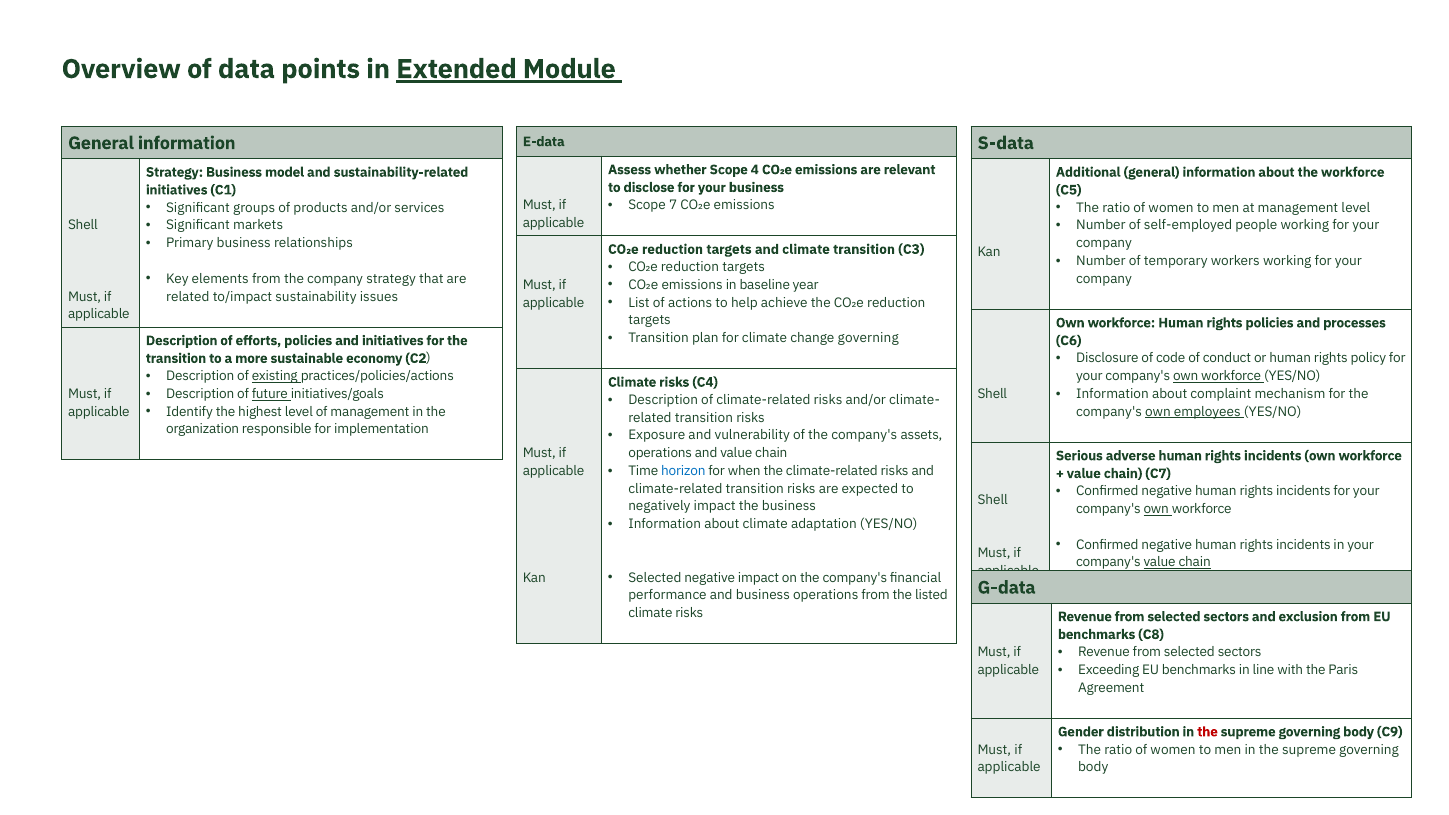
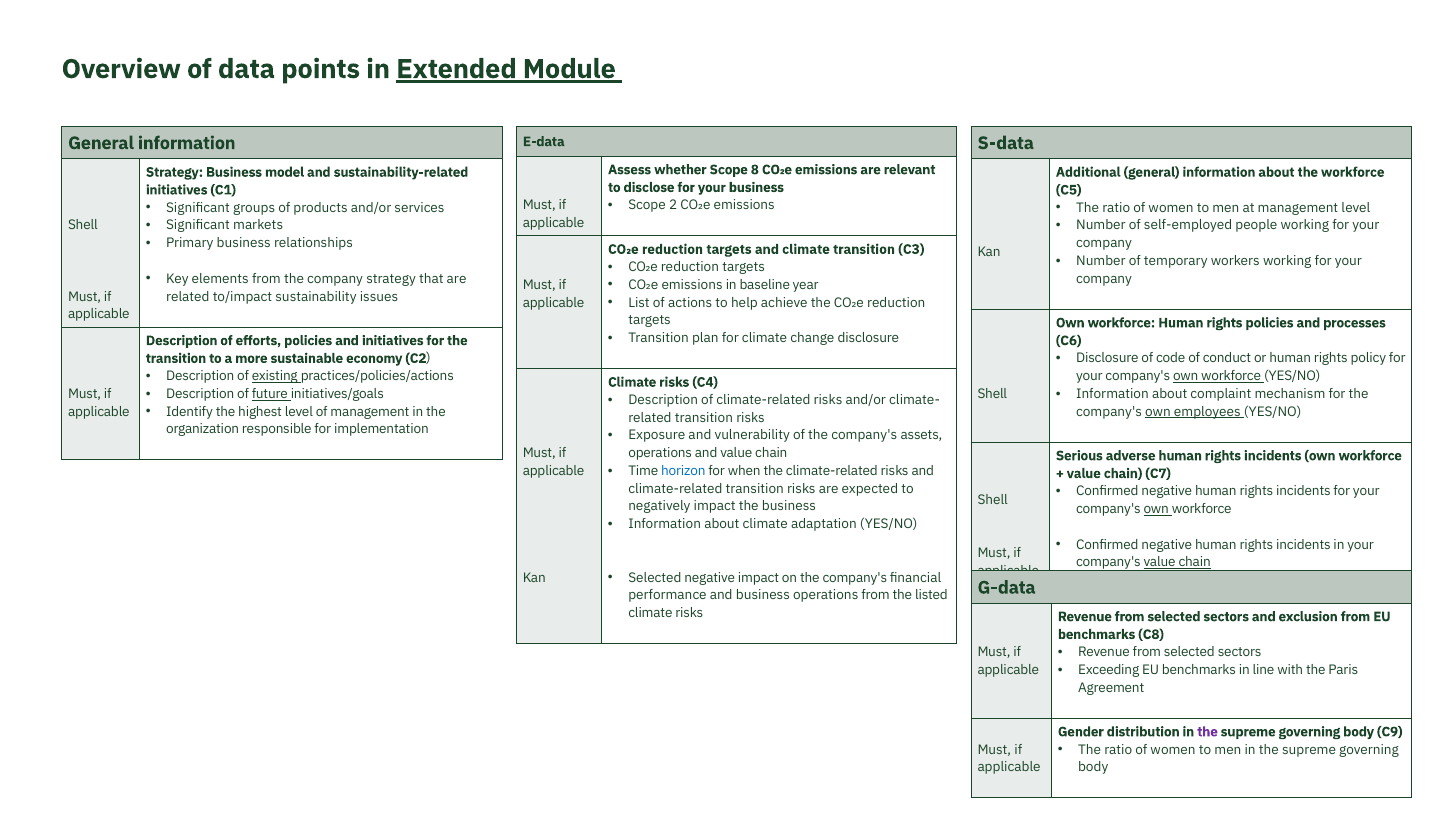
4: 4 -> 8 (755, 170)
7: 7 -> 2 (673, 205)
change governing: governing -> disclosure (868, 338)
the colour: red -> purple (1208, 732)
